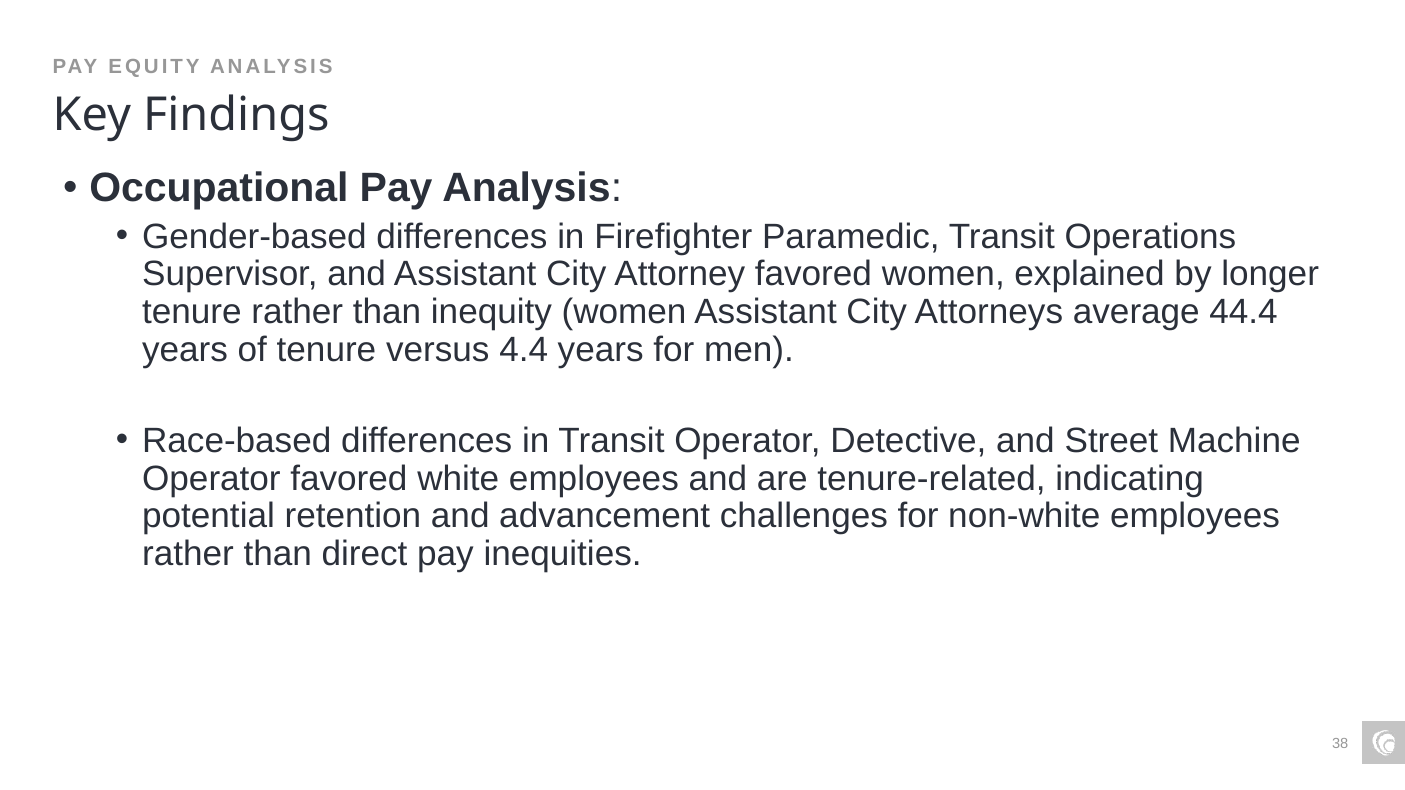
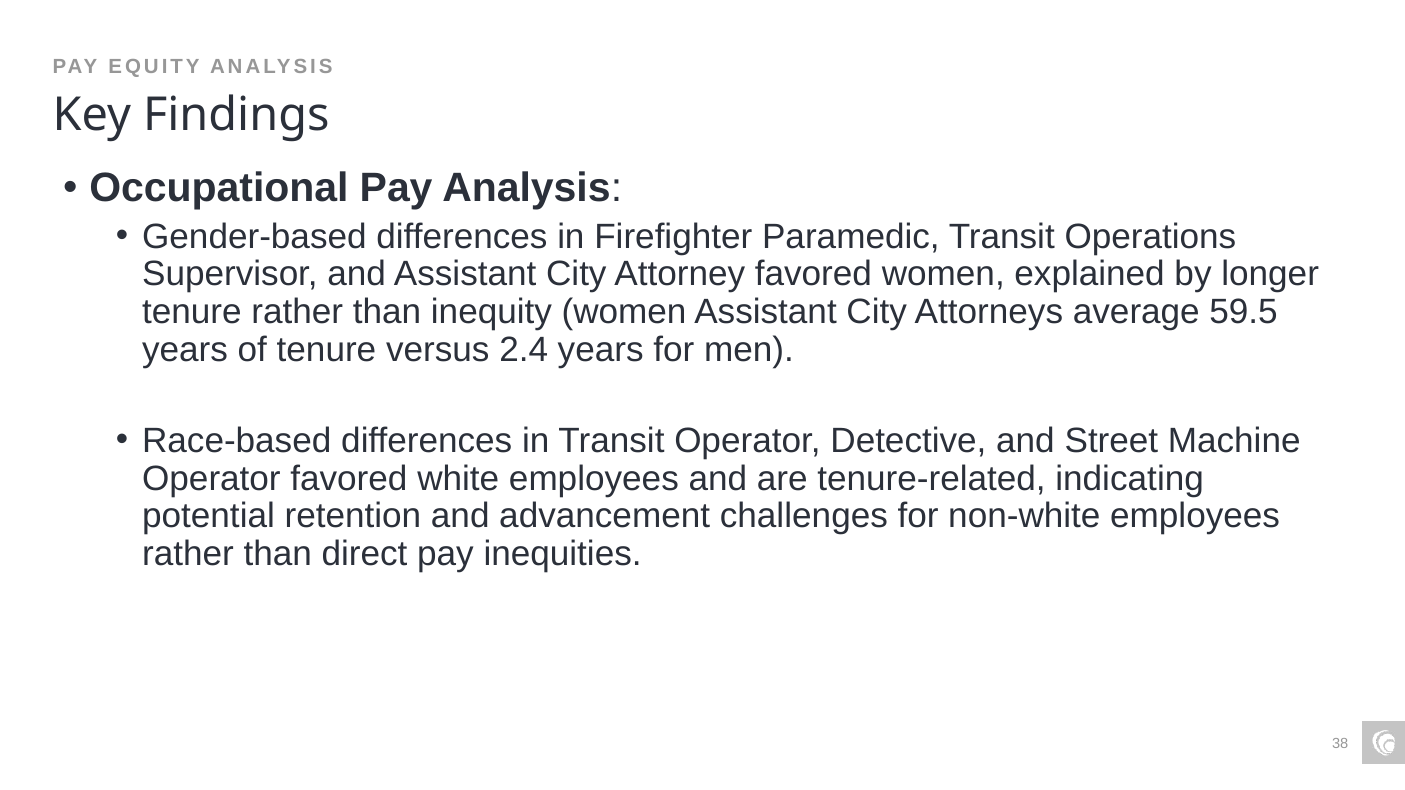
44.4: 44.4 -> 59.5 (1244, 312)
4.4: 4.4 -> 2.4 (524, 350)
